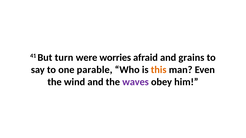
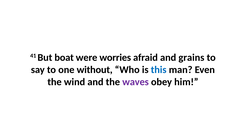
turn: turn -> boat (64, 58)
parable: parable -> without (95, 70)
this colour: orange -> blue (159, 70)
